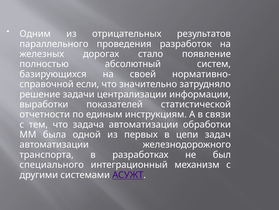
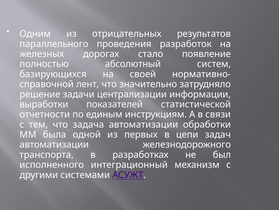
если: если -> лент (88, 84)
специального: специального -> исполненного (52, 164)
